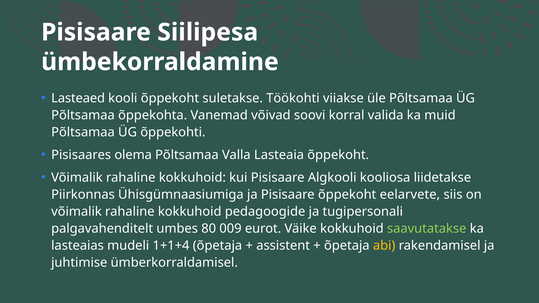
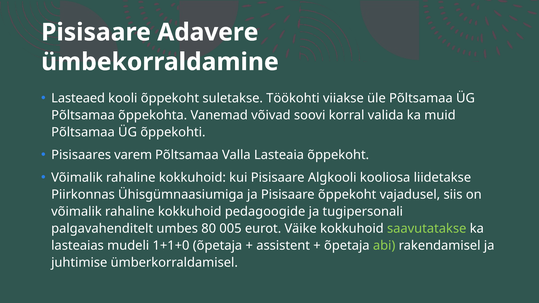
Siilipesa: Siilipesa -> Adavere (208, 32)
olema: olema -> varem (133, 155)
eelarvete: eelarvete -> vajadusel (410, 195)
009: 009 -> 005 (230, 229)
1+1+4: 1+1+4 -> 1+1+0 (171, 246)
abi colour: yellow -> light green (384, 246)
